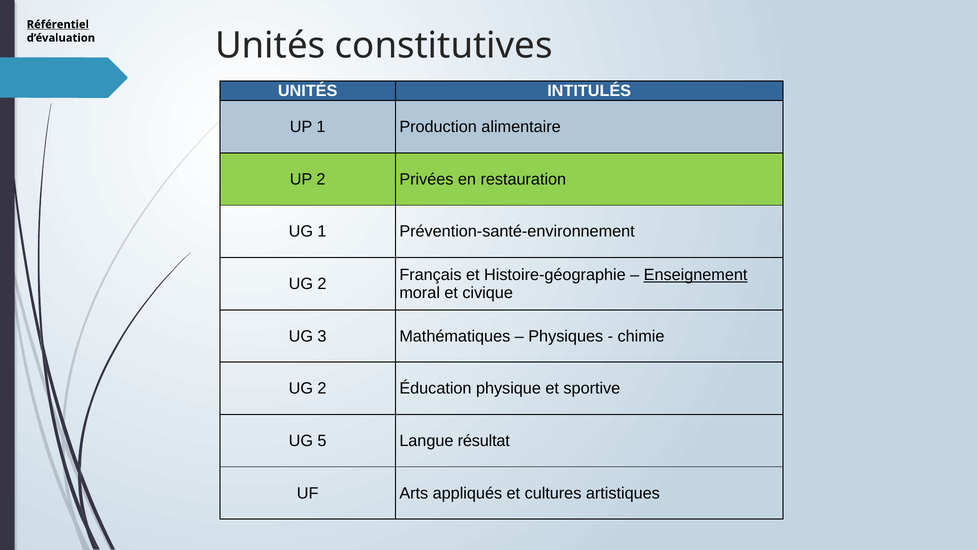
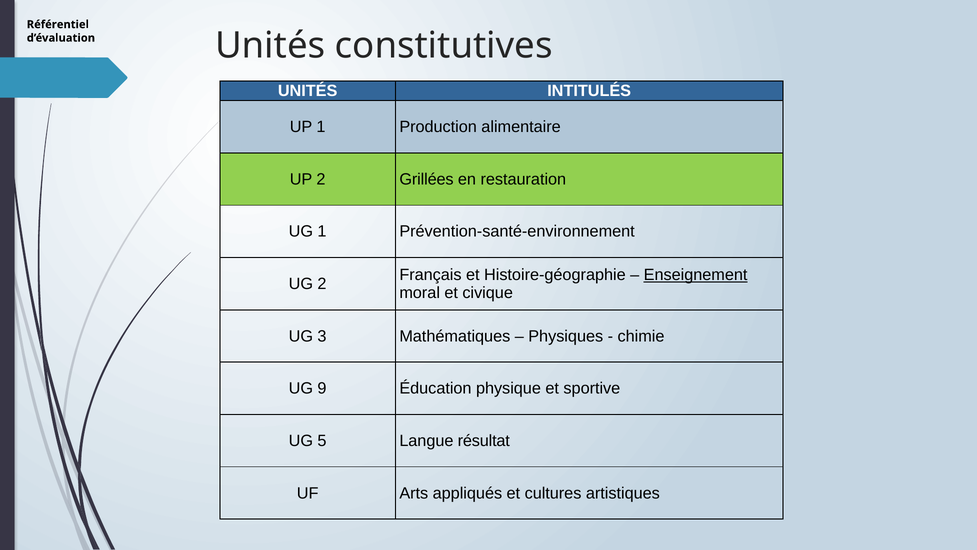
Référentiel underline: present -> none (58, 24)
Privées: Privées -> Grillées (426, 179)
2: 2 -> 9 (322, 388)
